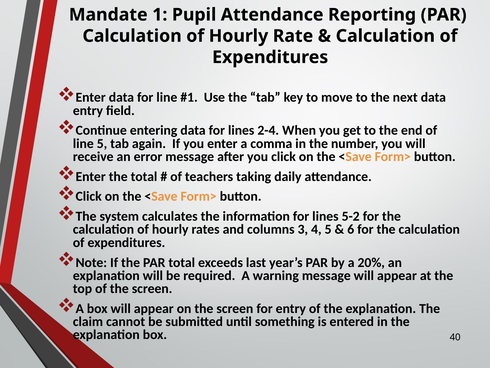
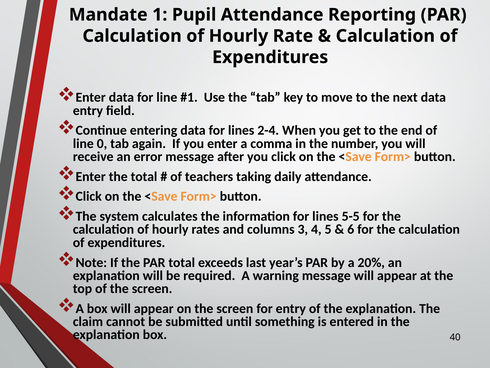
line 5: 5 -> 0 (102, 143)
5-2: 5-2 -> 5-5 (351, 216)
